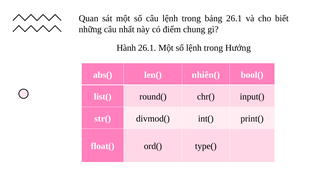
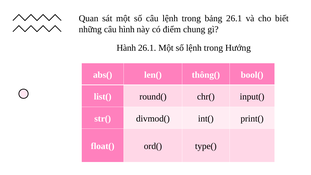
nhất: nhất -> hình (127, 29)
nhiên(: nhiên( -> thông( (206, 75)
